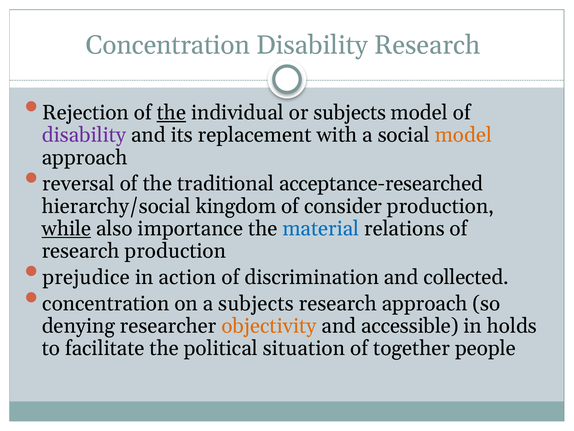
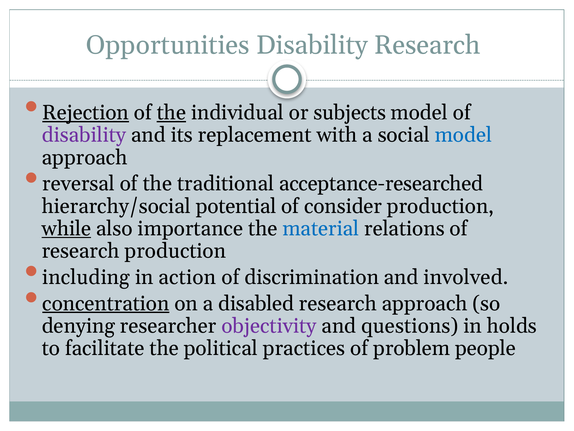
Concentration: Concentration -> Opportunities (168, 45)
Rejection underline: none -> present (86, 113)
model colour: orange -> blue (463, 135)
kingdom: kingdom -> potential (236, 206)
prejudice: prejudice -> including (86, 277)
collected: collected -> involved (466, 277)
concentration underline: none -> present (106, 303)
a subjects: subjects -> disabled (256, 303)
objectivity colour: orange -> purple (269, 326)
accessible: accessible -> questions (410, 326)
situation: situation -> practices (304, 348)
together: together -> problem (412, 348)
